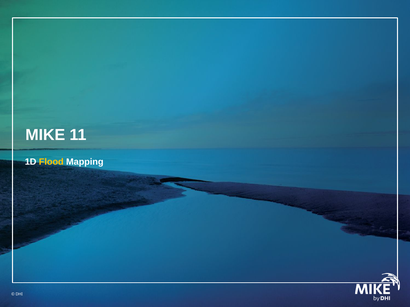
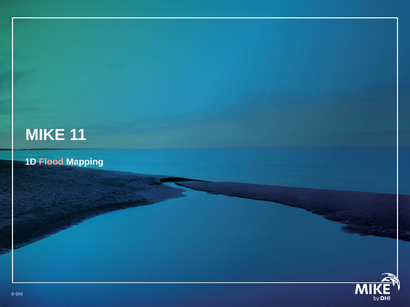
Flood colour: yellow -> pink (51, 162)
